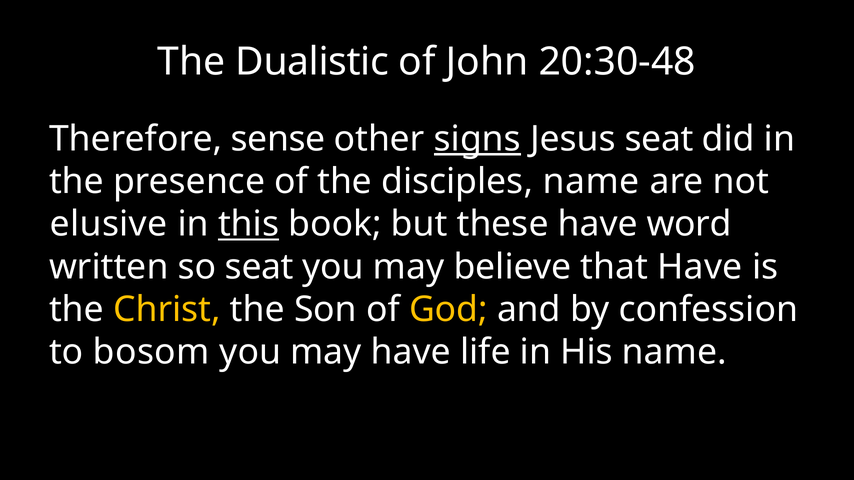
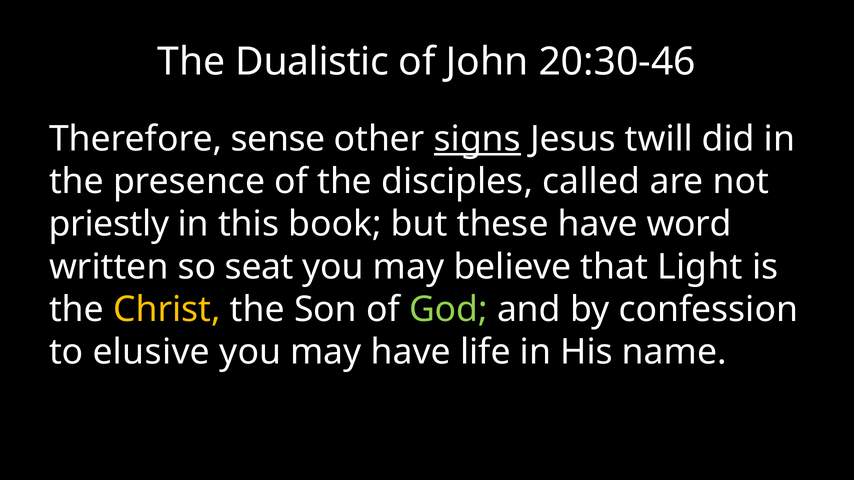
20:30-48: 20:30-48 -> 20:30-46 (617, 62)
Jesus seat: seat -> twill (659, 139)
disciples name: name -> called (591, 182)
elusive: elusive -> priestly (109, 224)
this underline: present -> none (249, 224)
that Have: Have -> Light (700, 267)
God colour: yellow -> light green (448, 310)
bosom: bosom -> elusive (151, 352)
